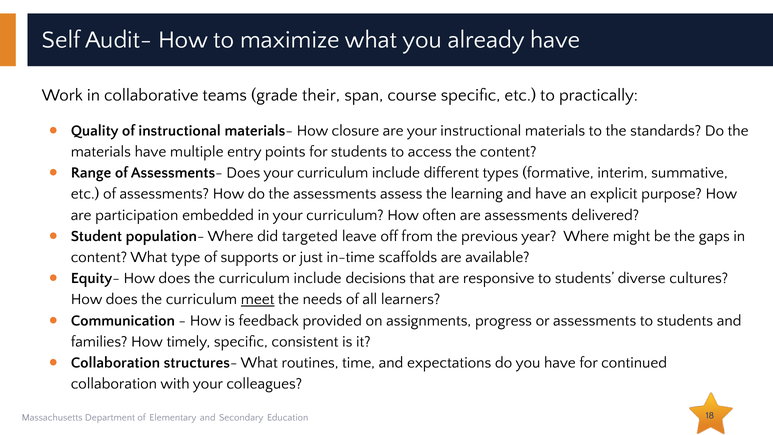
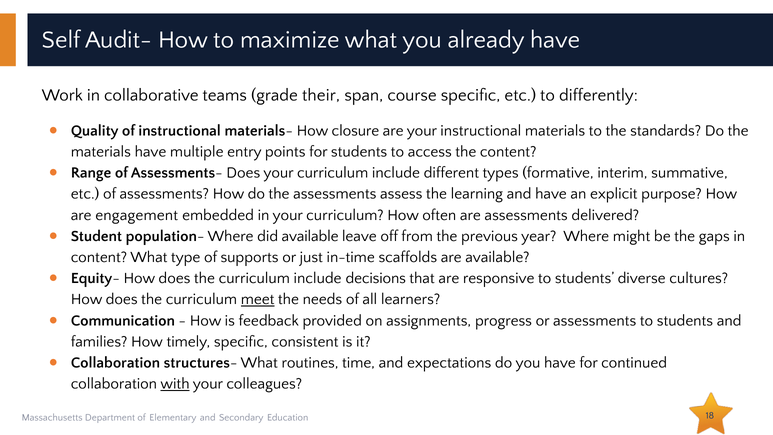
practically: practically -> differently (598, 95)
participation: participation -> engagement (137, 215)
did targeted: targeted -> available (310, 236)
with underline: none -> present (175, 384)
